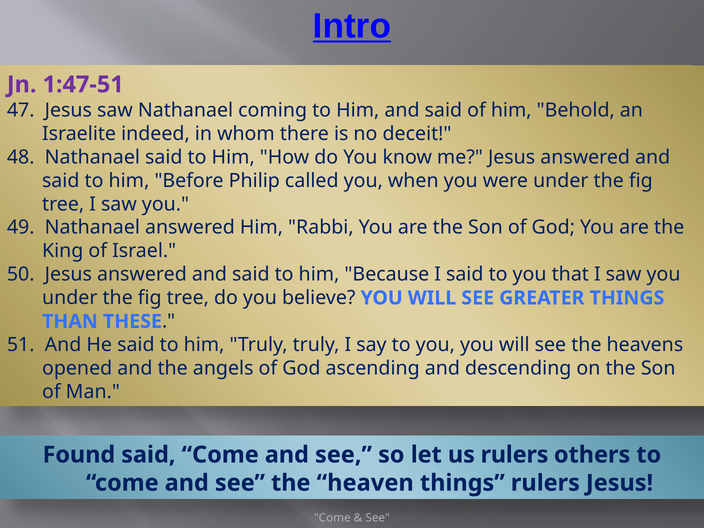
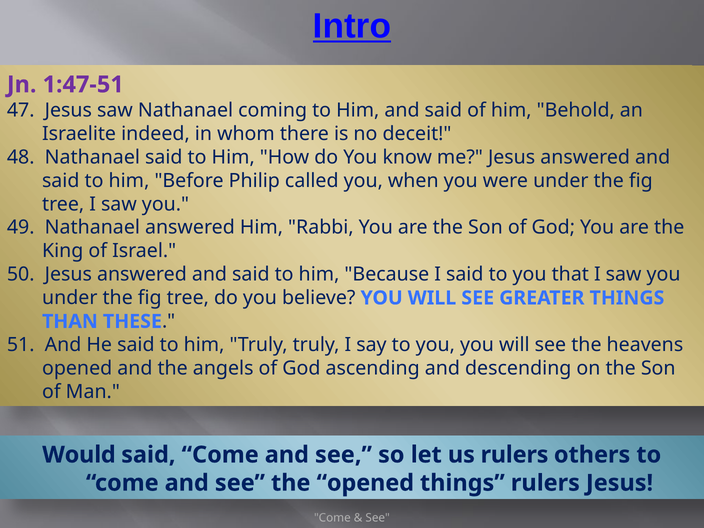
Found: Found -> Would (79, 455)
the heaven: heaven -> opened (365, 483)
